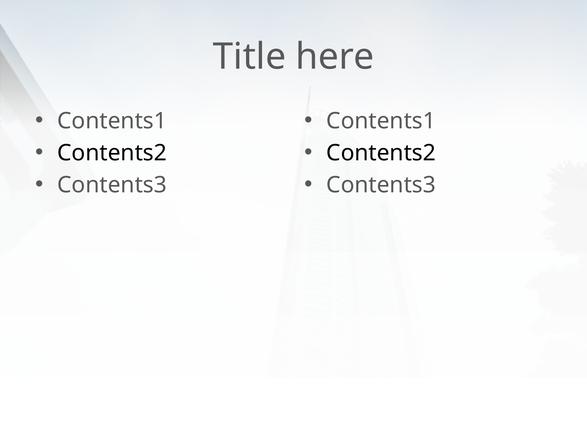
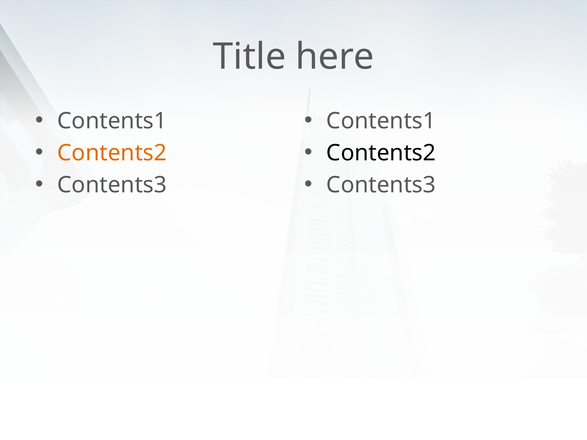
Contents2 colour: black -> orange (112, 153)
